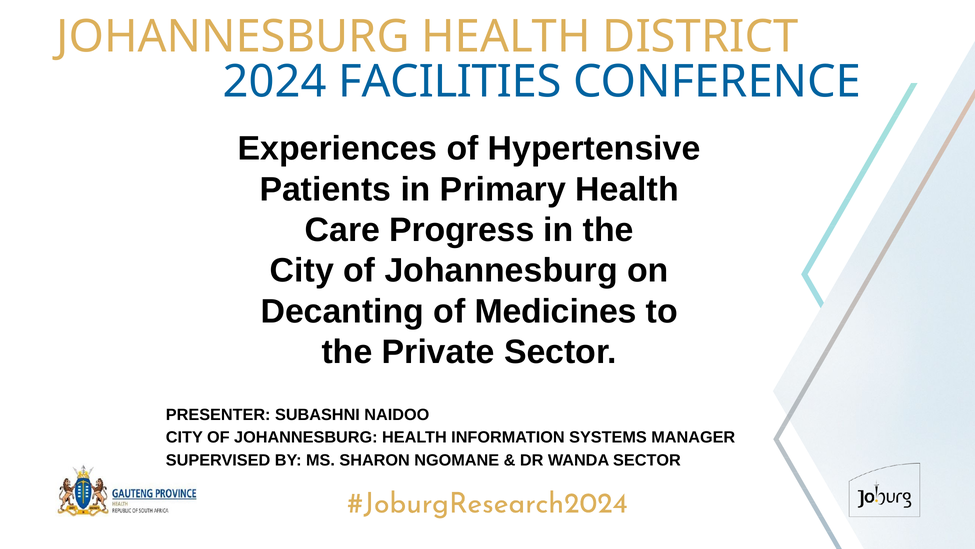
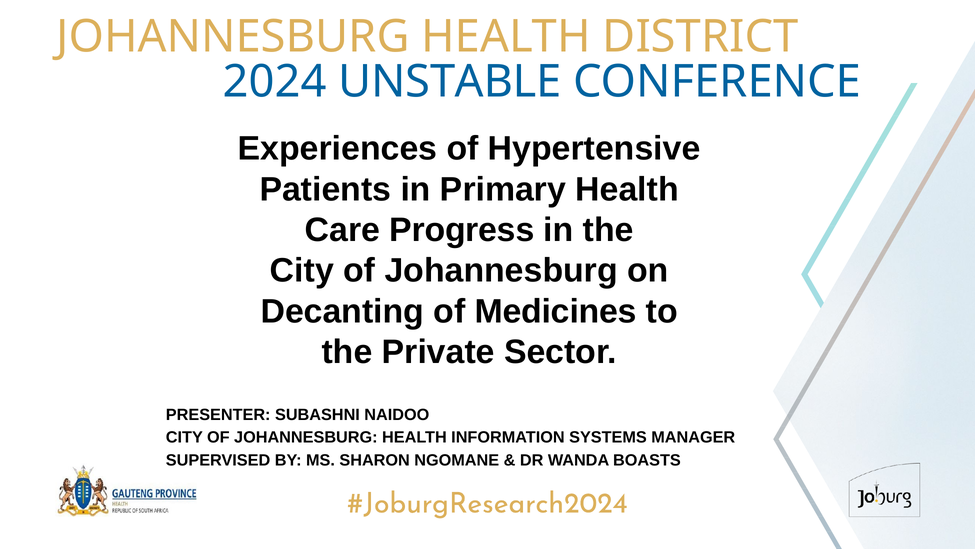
FACILITIES: FACILITIES -> UNSTABLE (450, 82)
WANDA SECTOR: SECTOR -> BOASTS (647, 460)
